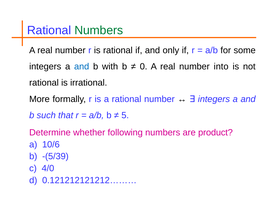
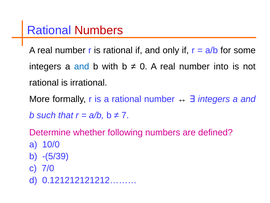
Numbers colour: green -> red (99, 30)
5: 5 -> 7 (125, 115)
product: product -> defined (215, 132)
10/6: 10/6 -> 10/0 (51, 144)
4/0: 4/0 -> 7/0 (48, 168)
